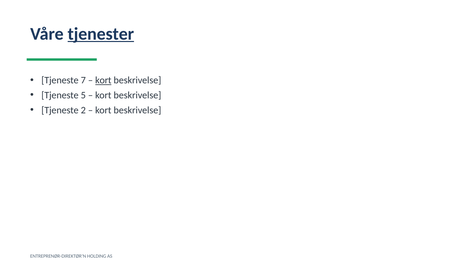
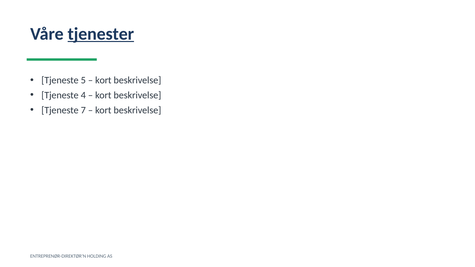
7: 7 -> 5 (83, 80)
kort underline: present -> none (103, 80)
5: 5 -> 4 (83, 95)
2: 2 -> 7 (83, 110)
